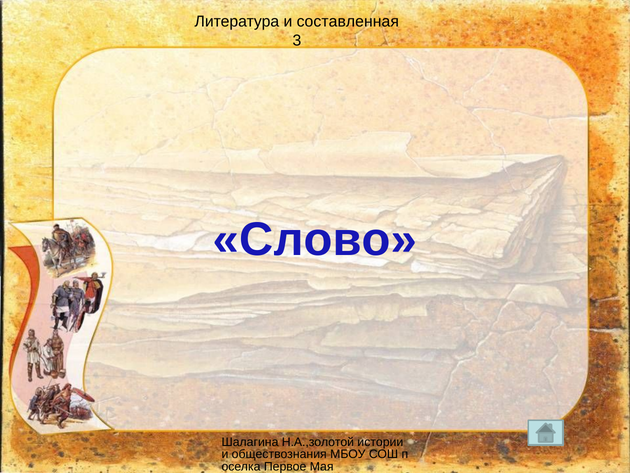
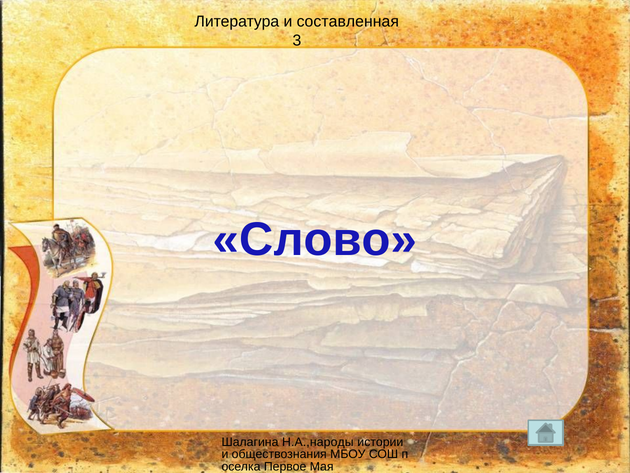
Н.А.,золотой: Н.А.,золотой -> Н.А.,народы (318, 442)
